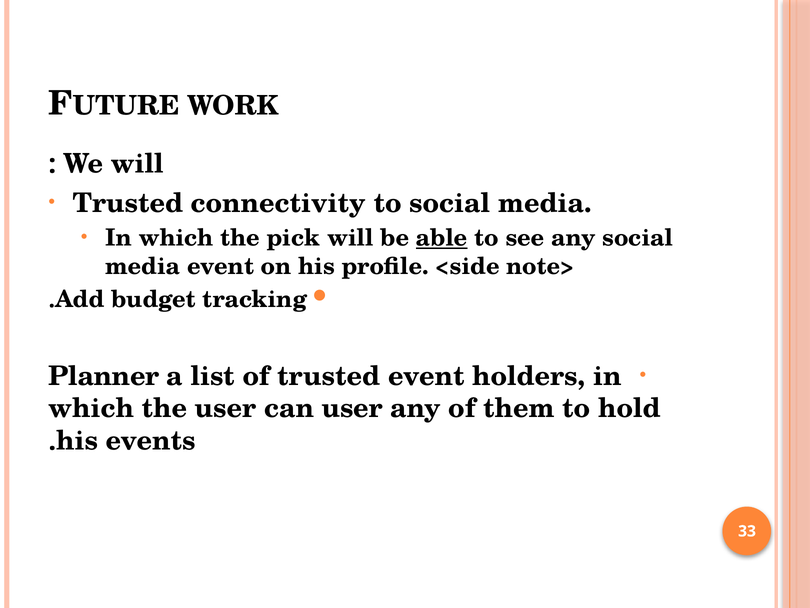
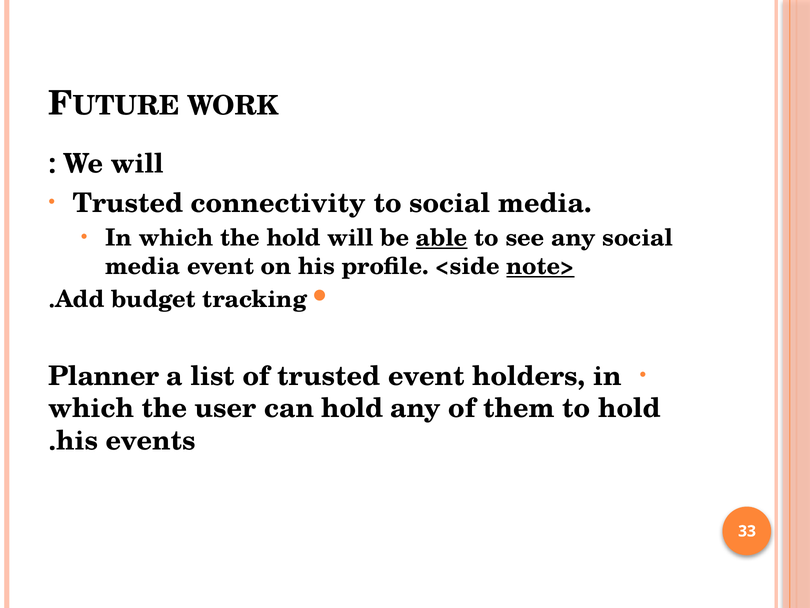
the pick: pick -> hold (294, 238)
note> underline: none -> present (541, 266)
can user: user -> hold (352, 408)
